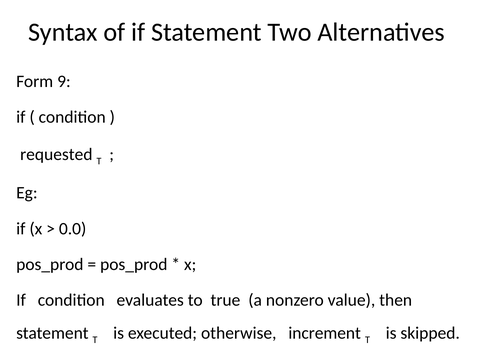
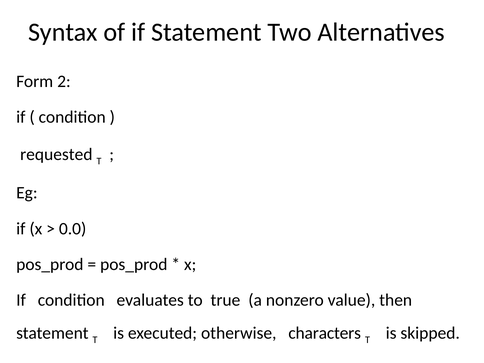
9: 9 -> 2 (64, 81)
increment: increment -> characters (325, 333)
